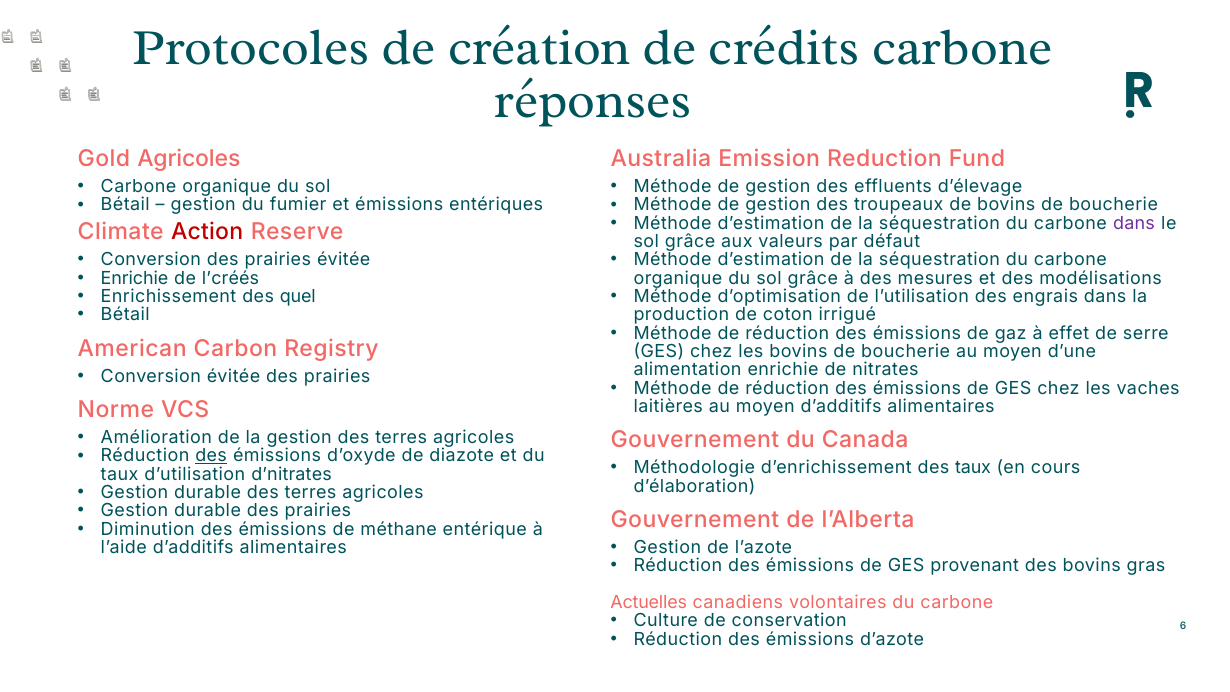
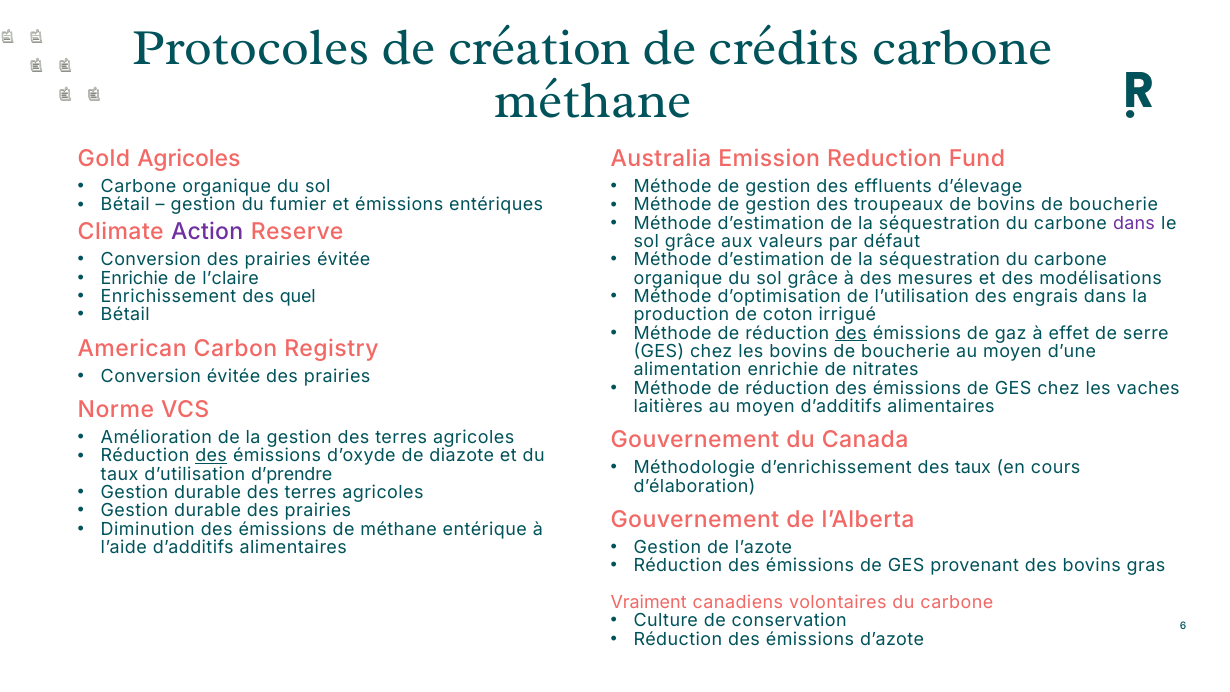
réponses: réponses -> méthane (593, 100)
Action colour: red -> purple (207, 232)
l’créés: l’créés -> l’claire (231, 278)
des underline: none -> present (851, 333)
d’nitrates: d’nitrates -> d’prendre (292, 474)
Actuelles: Actuelles -> Vraiment (649, 602)
